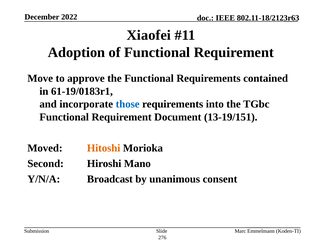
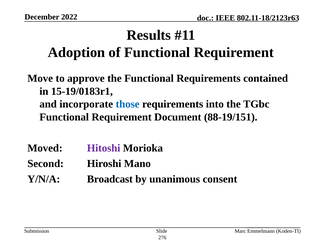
Xiaofei: Xiaofei -> Results (149, 35)
61-19/0183r1: 61-19/0183r1 -> 15-19/0183r1 (82, 91)
13-19/151: 13-19/151 -> 88-19/151 (231, 117)
Hitoshi colour: orange -> purple (104, 148)
